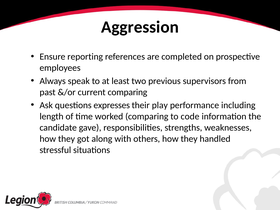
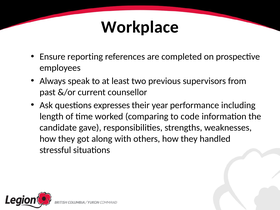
Aggression: Aggression -> Workplace (140, 27)
current comparing: comparing -> counsellor (127, 92)
play: play -> year (160, 105)
